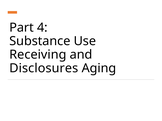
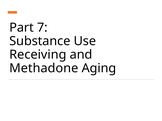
4: 4 -> 7 (42, 28)
Disclosures: Disclosures -> Methadone (44, 68)
